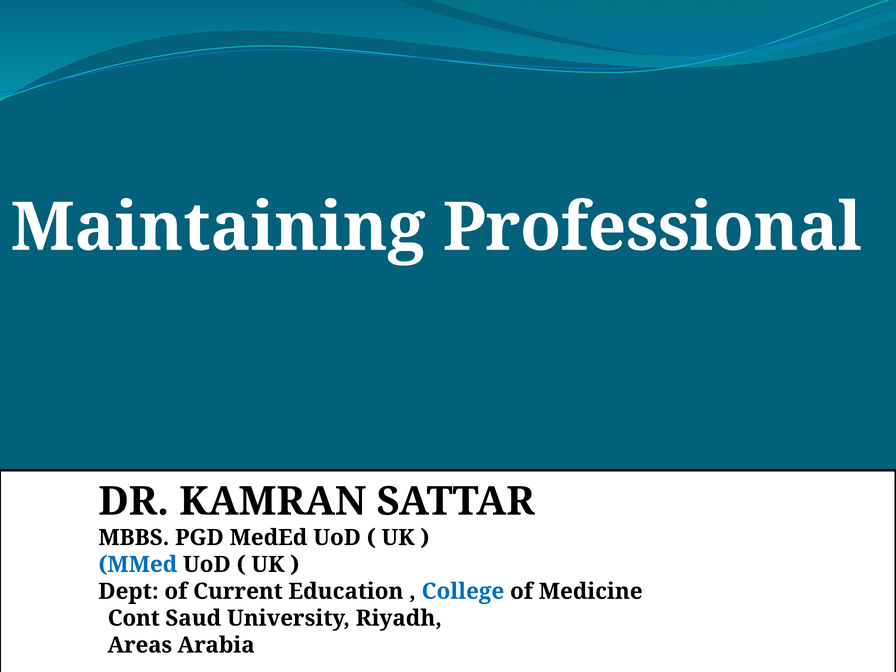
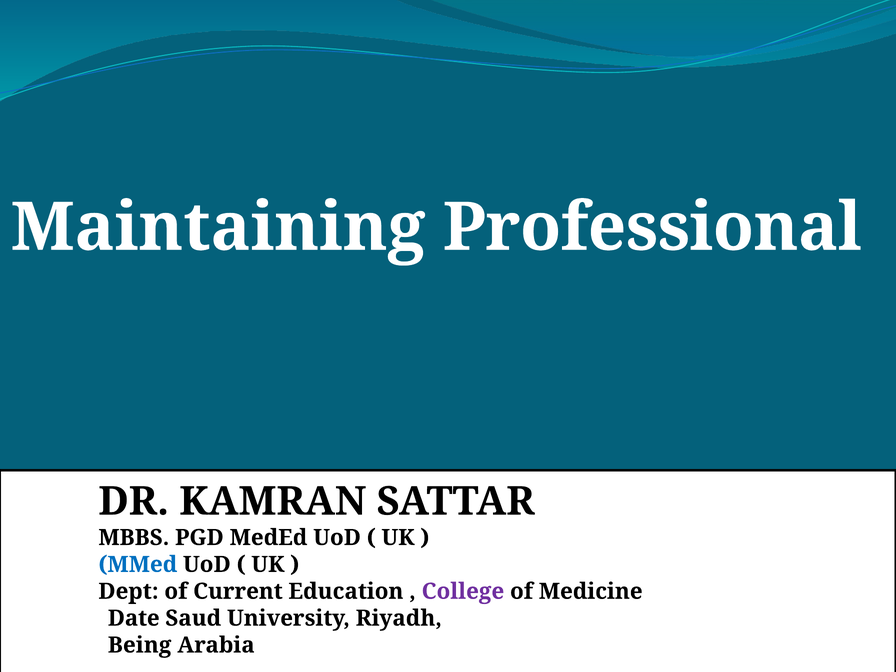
College colour: blue -> purple (463, 591)
Cont: Cont -> Date (134, 618)
Areas: Areas -> Being (140, 645)
